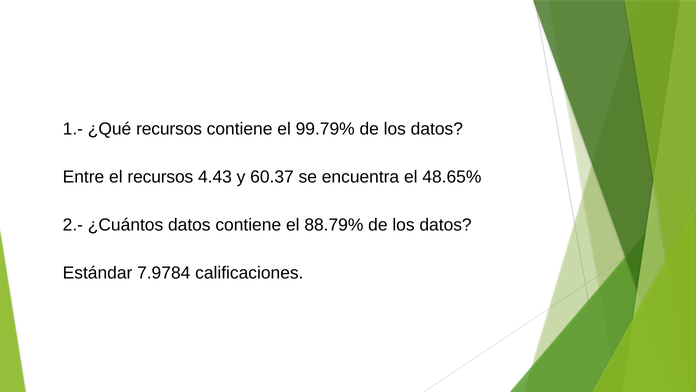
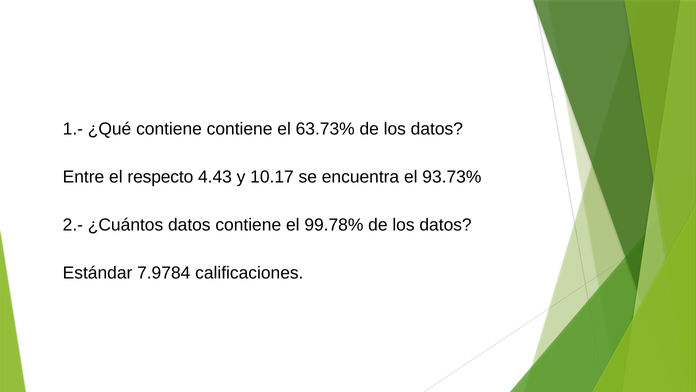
¿Qué recursos: recursos -> contiene (169, 129)
99.79%: 99.79% -> 63.73% (325, 129)
el recursos: recursos -> respecto (160, 177)
60.37: 60.37 -> 10.17 (272, 177)
48.65%: 48.65% -> 93.73% (452, 177)
88.79%: 88.79% -> 99.78% (334, 225)
